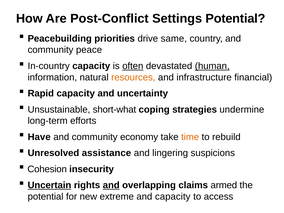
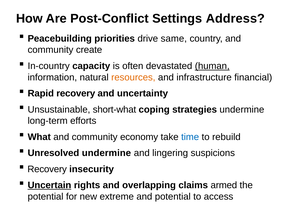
Settings Potential: Potential -> Address (235, 18)
peace: peace -> create (89, 50)
often underline: present -> none (133, 66)
Rapid capacity: capacity -> recovery (76, 93)
Have: Have -> What (39, 137)
time colour: orange -> blue (190, 137)
Unresolved assistance: assistance -> undermine (106, 153)
Cohesion: Cohesion -> Recovery (47, 169)
and underline: present -> none (111, 185)
and capacity: capacity -> potential (173, 197)
